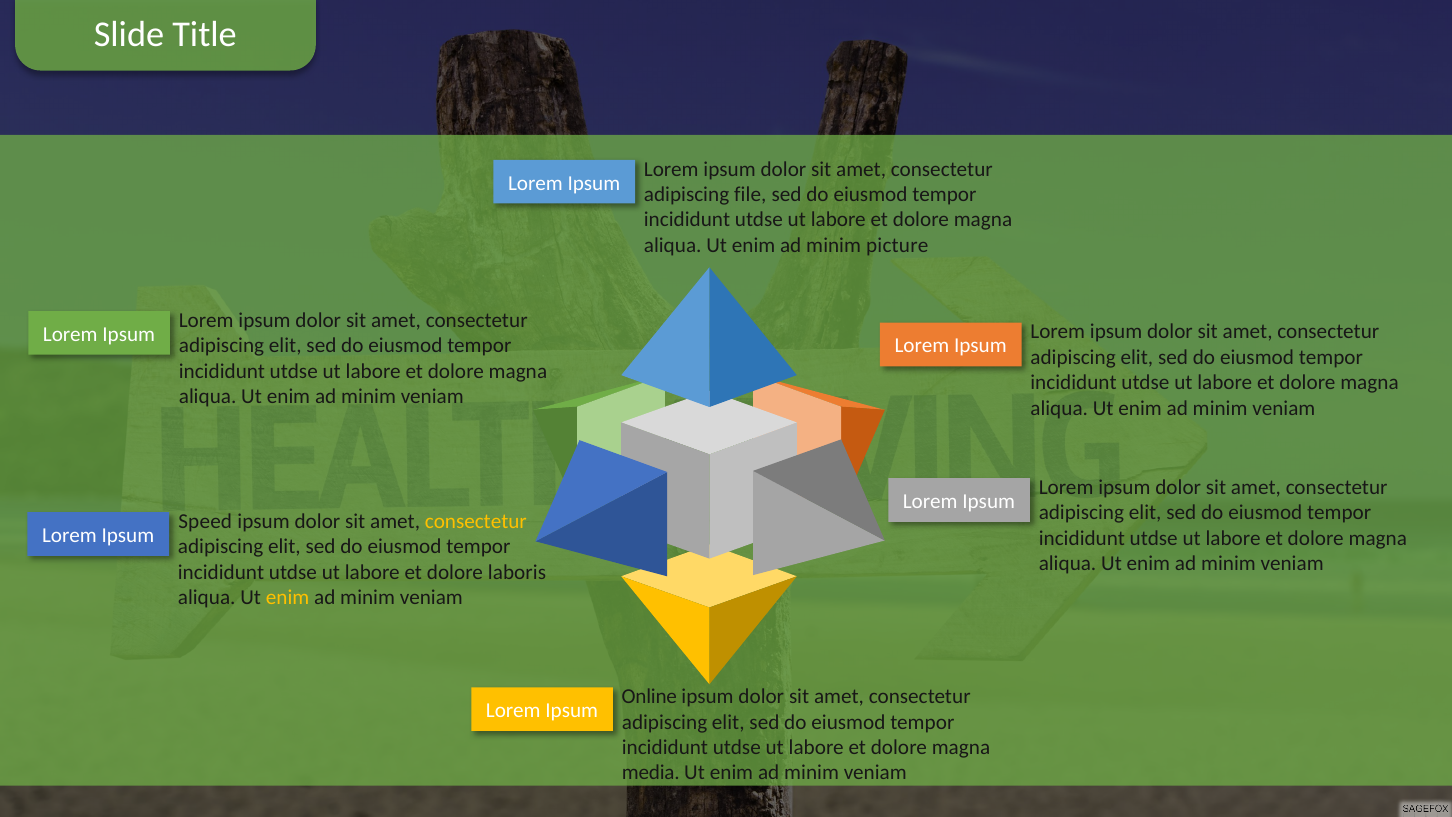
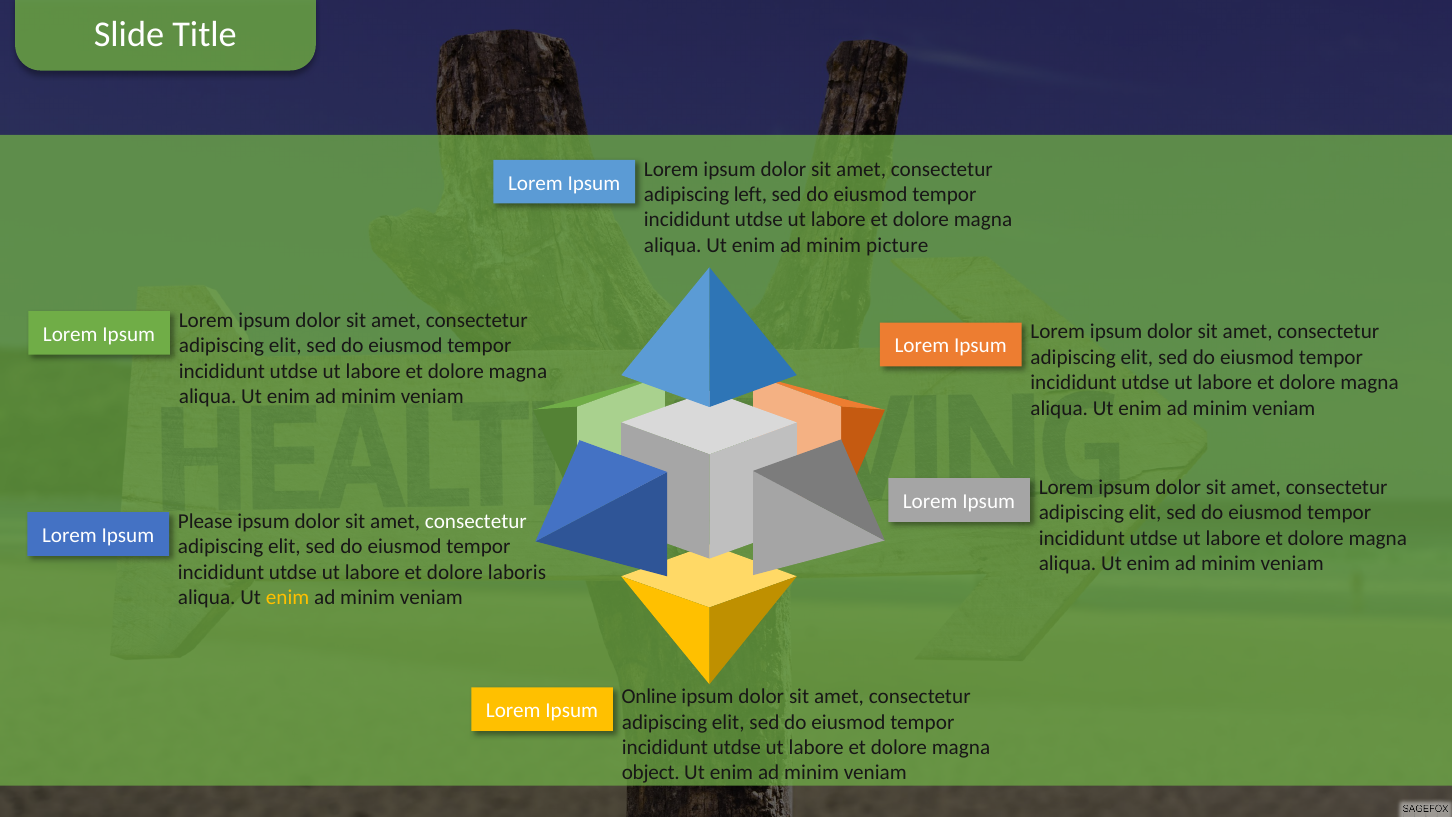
file: file -> left (750, 194)
Speed: Speed -> Please (205, 521)
consectetur colour: yellow -> white (476, 521)
media: media -> object (651, 773)
